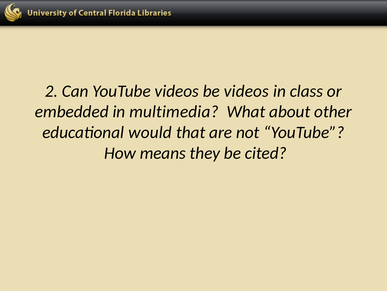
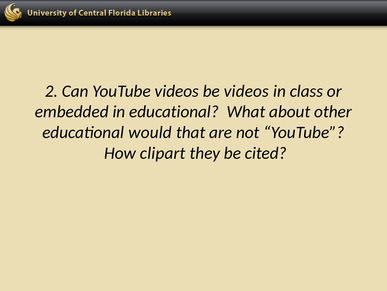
in multimedia: multimedia -> educational (174, 112)
means: means -> clipart (163, 153)
